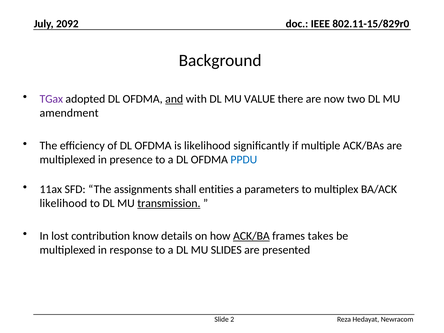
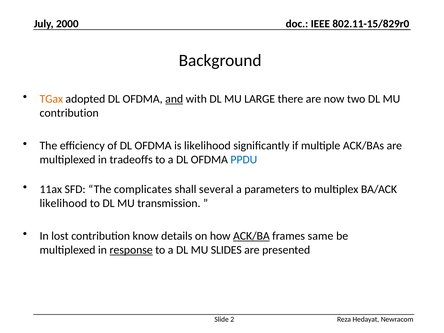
2092: 2092 -> 2000 (67, 24)
TGax colour: purple -> orange (51, 99)
VALUE: VALUE -> LARGE (260, 99)
amendment: amendment -> contribution (69, 113)
presence: presence -> tradeoffs (131, 160)
assignments: assignments -> complicates (143, 189)
entities: entities -> several (216, 189)
transmission underline: present -> none (169, 203)
takes: takes -> same (321, 236)
response underline: none -> present (131, 250)
